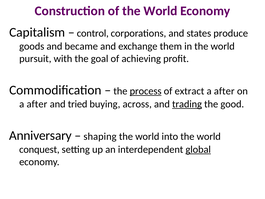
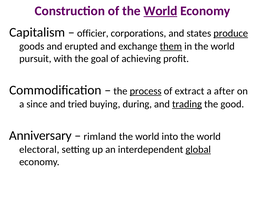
World underline: none -> present (160, 11)
control: control -> officier (93, 33)
produce underline: none -> present (231, 33)
became: became -> erupted (81, 46)
them underline: none -> present (171, 46)
after: after -> since (37, 104)
across: across -> during (137, 104)
shaping: shaping -> rimland (100, 136)
conquest: conquest -> electoral (39, 149)
